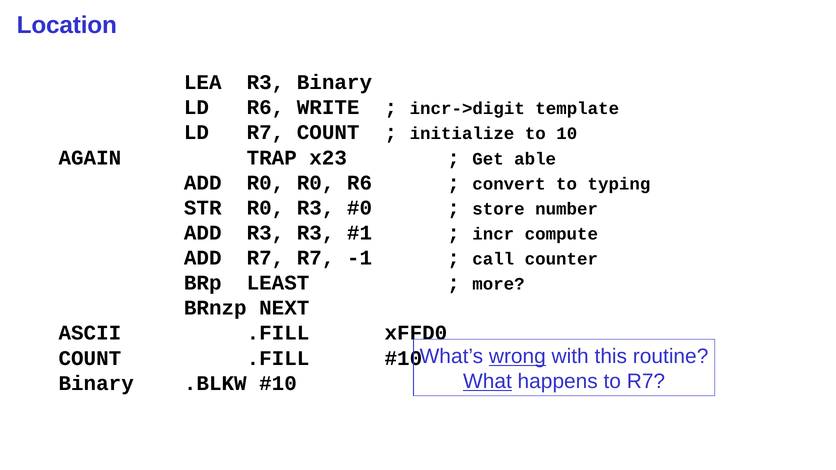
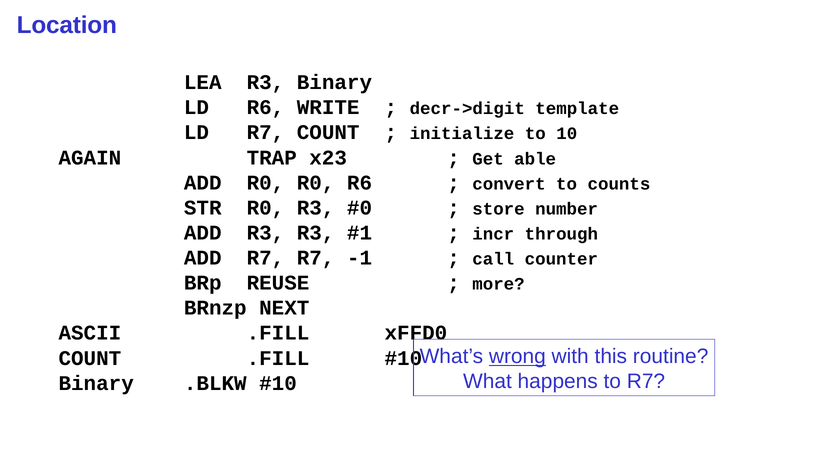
incr->digit: incr->digit -> decr->digit (467, 109)
typing: typing -> counts (619, 184)
compute: compute -> through (561, 234)
LEAST: LEAST -> REUSE (278, 283)
What underline: present -> none (487, 382)
